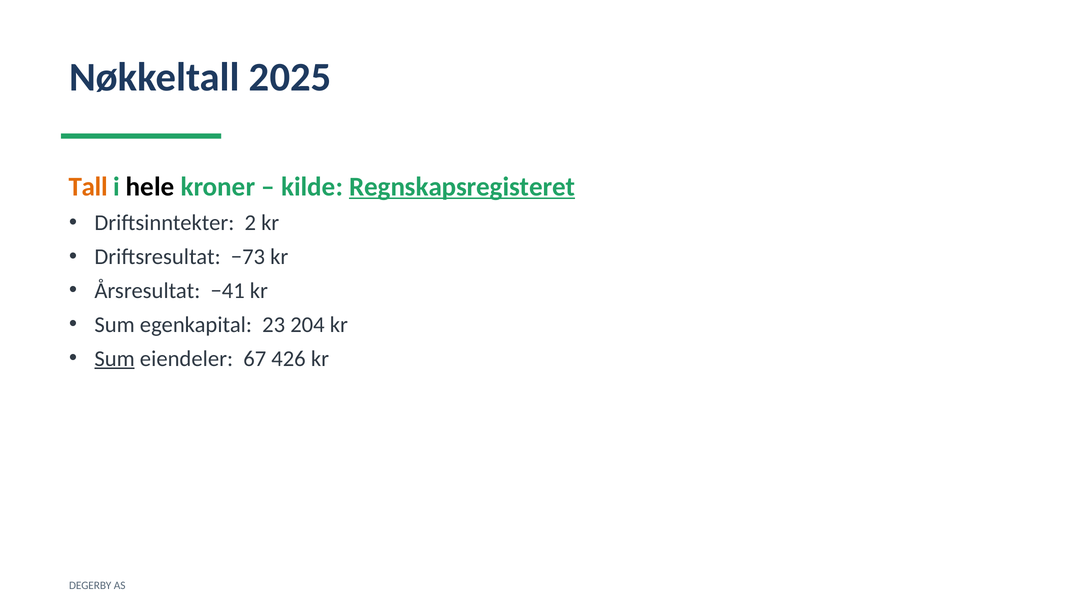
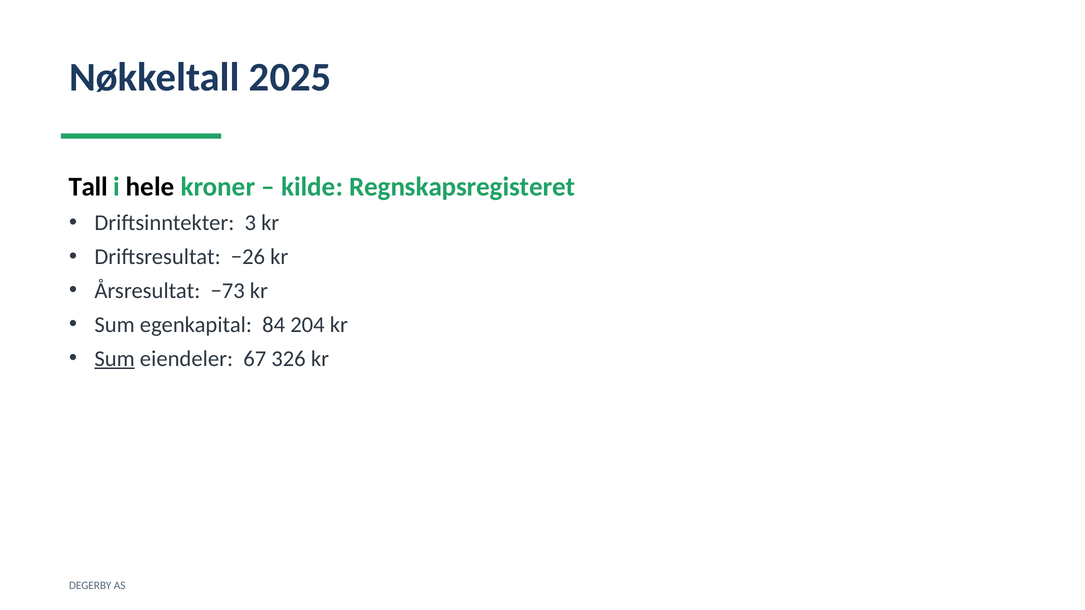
Tall colour: orange -> black (88, 187)
Regnskapsregisteret underline: present -> none (462, 187)
2: 2 -> 3 (250, 223)
−73: −73 -> −26 (248, 257)
−41: −41 -> −73 (228, 291)
23: 23 -> 84 (274, 325)
426: 426 -> 326 (289, 359)
